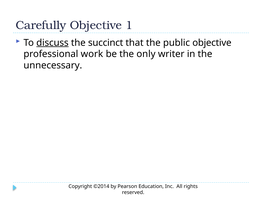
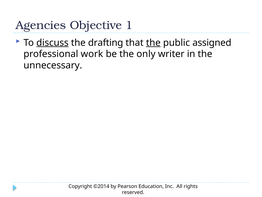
Carefully: Carefully -> Agencies (41, 25)
succinct: succinct -> drafting (106, 43)
the underline: none -> present (153, 43)
public objective: objective -> assigned (212, 43)
